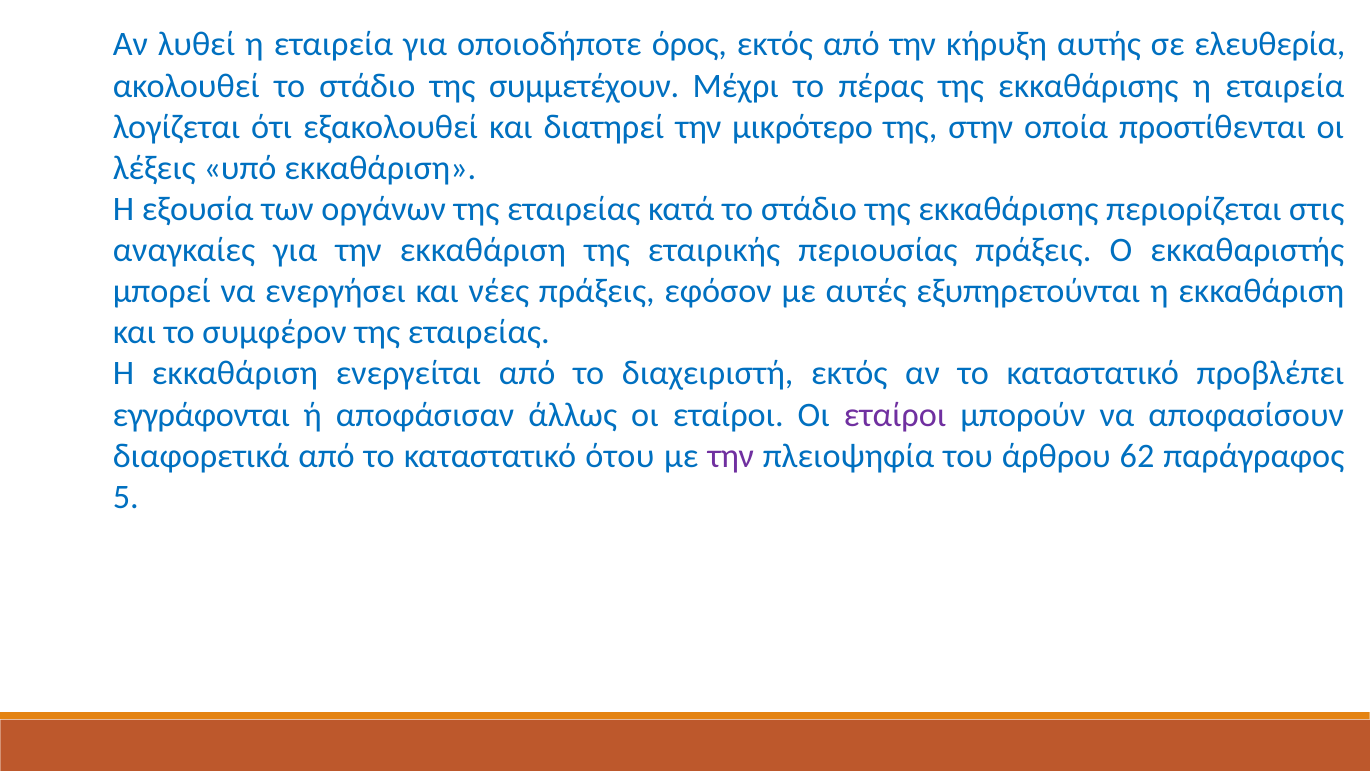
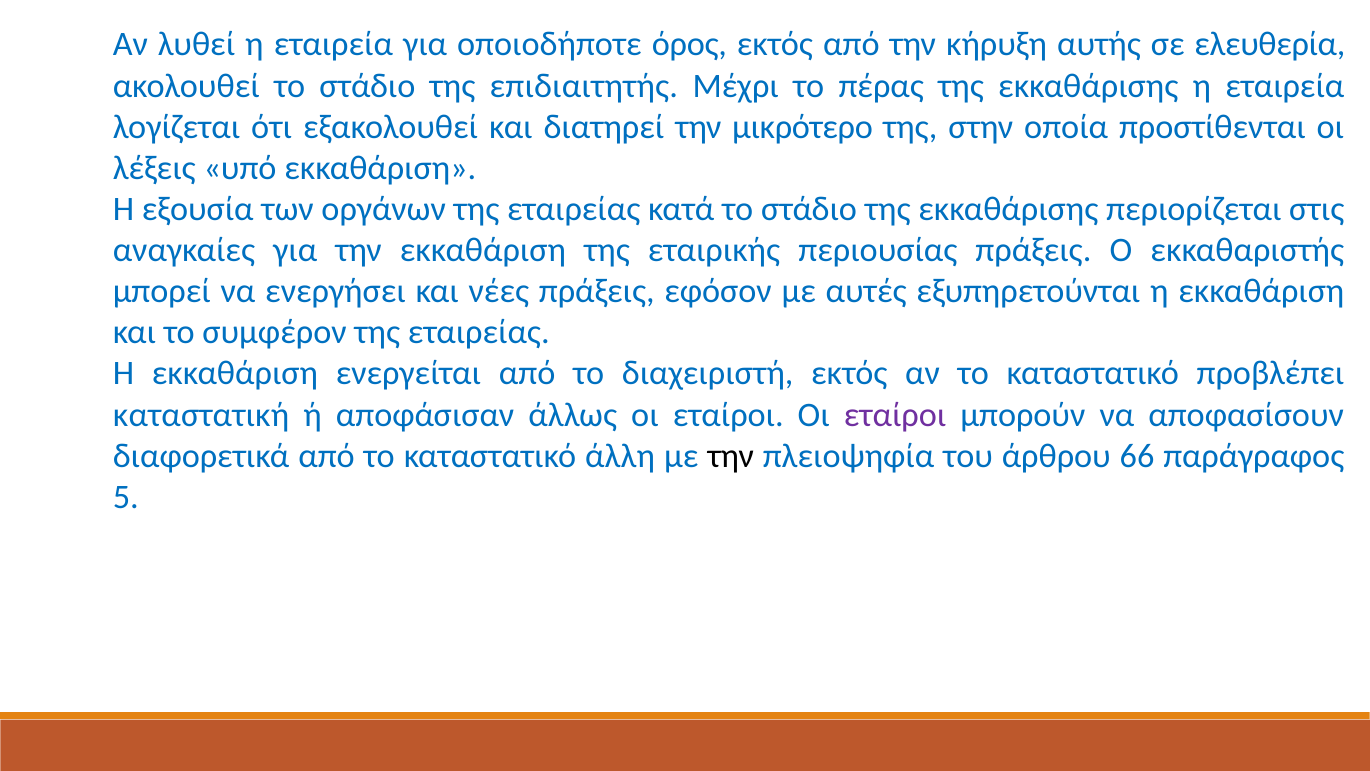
συµµετέχουν: συµµετέχουν -> επιδιαιτητής (584, 86)
εγγράφονται: εγγράφονται -> καταστατική (201, 414)
ότου: ότου -> άλλη (620, 456)
την colour: purple -> black (731, 456)
62: 62 -> 66 (1137, 456)
